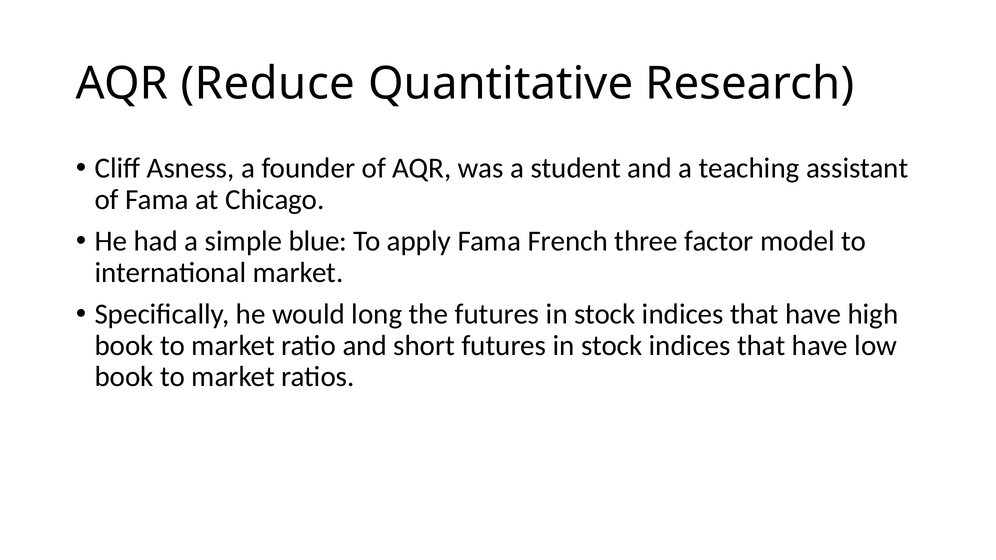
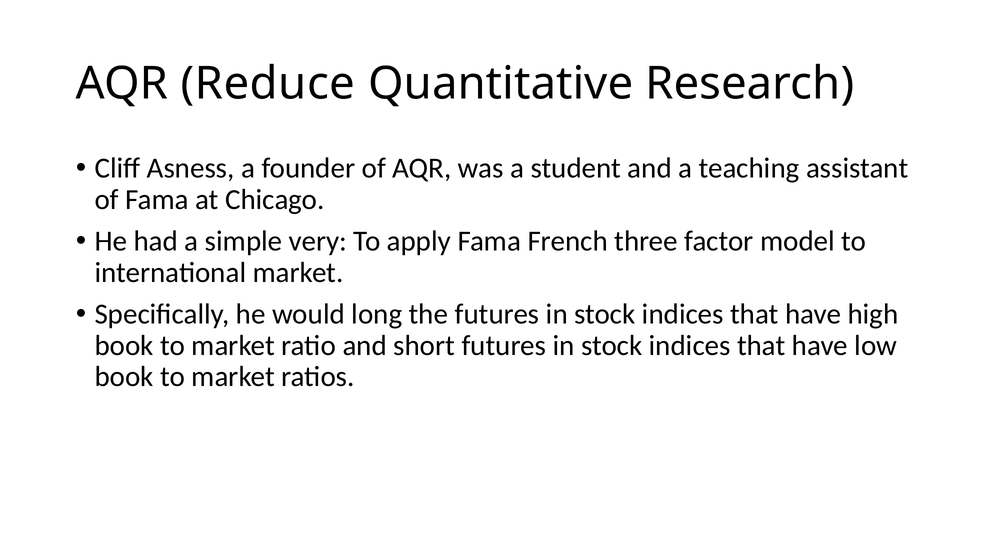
blue: blue -> very (318, 241)
